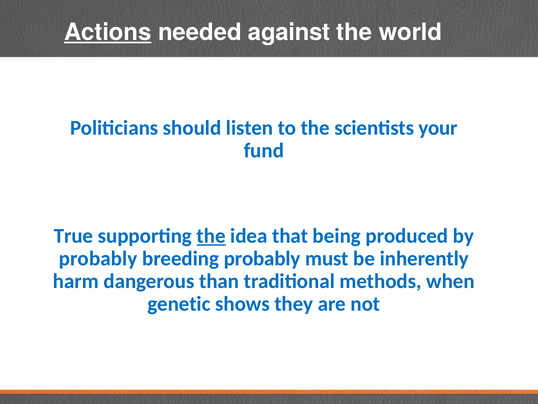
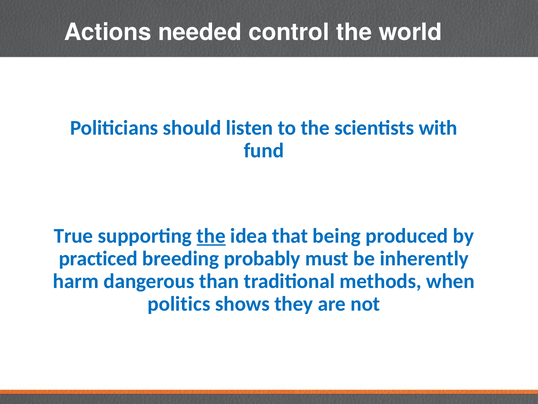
Actions underline: present -> none (108, 32)
against: against -> control (289, 32)
your: your -> with (438, 128)
probably: probably -> practiced (98, 258)
genetic: genetic -> politics (179, 304)
